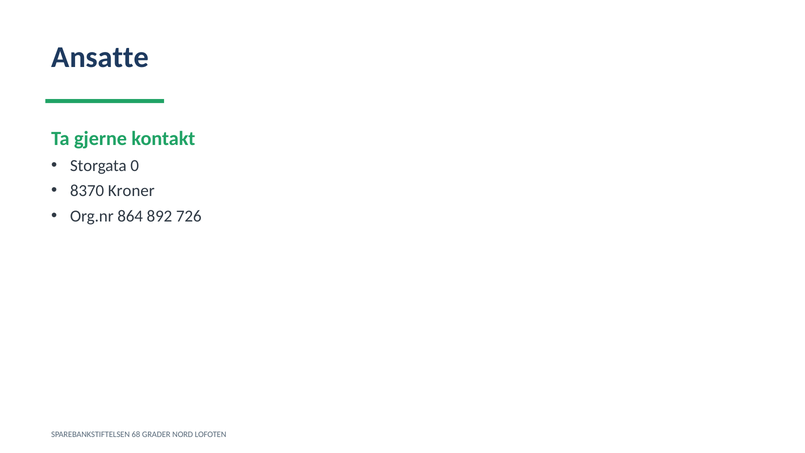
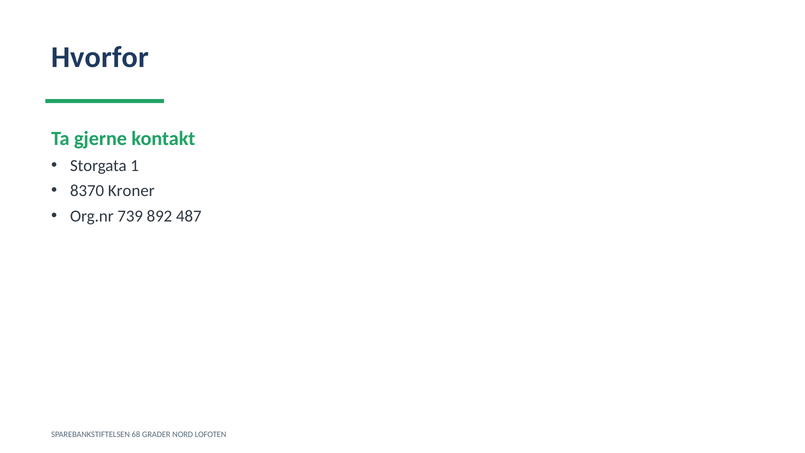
Ansatte: Ansatte -> Hvorfor (100, 57)
0: 0 -> 1 (135, 166)
864: 864 -> 739 (130, 216)
726: 726 -> 487 (189, 216)
